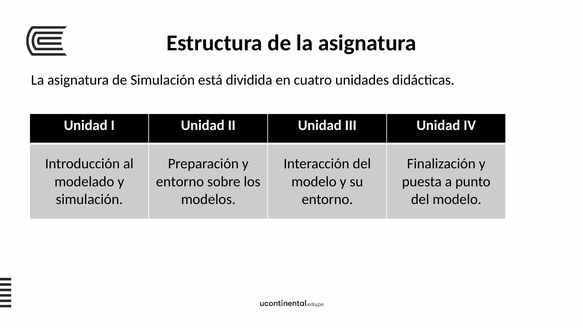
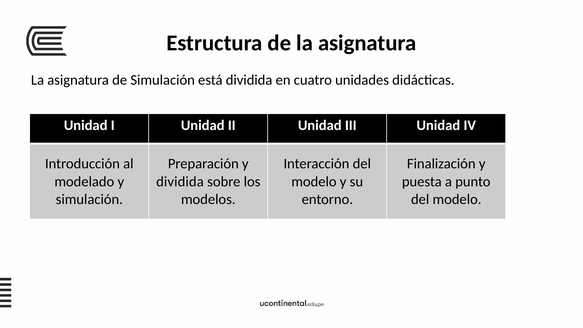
entorno: entorno -> dividida (180, 182)
